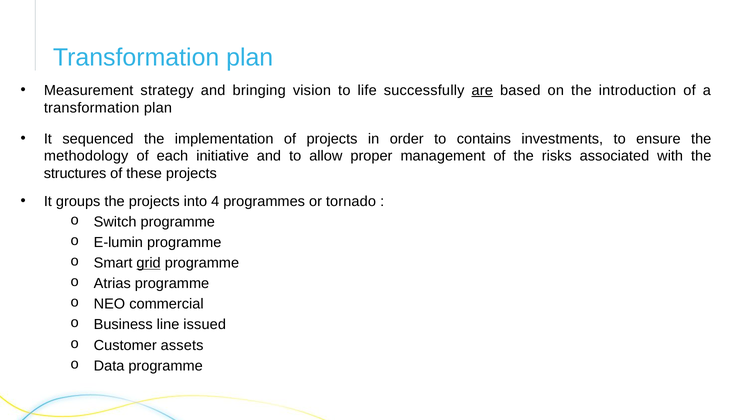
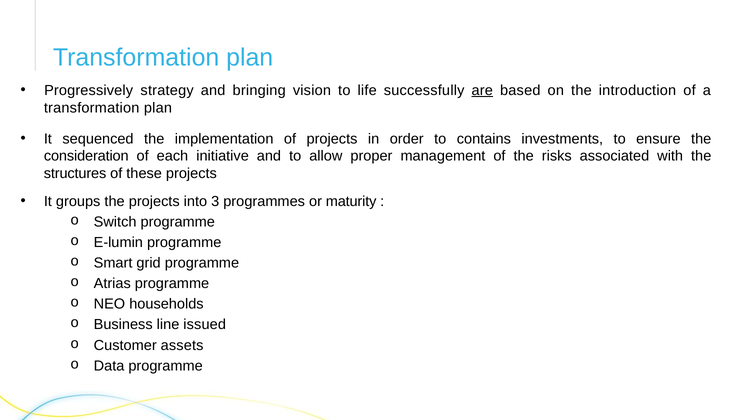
Measurement: Measurement -> Progressively (89, 90)
methodology: methodology -> consideration (86, 156)
4: 4 -> 3 (215, 201)
tornado: tornado -> maturity (351, 201)
grid underline: present -> none (149, 263)
commercial: commercial -> households (166, 304)
